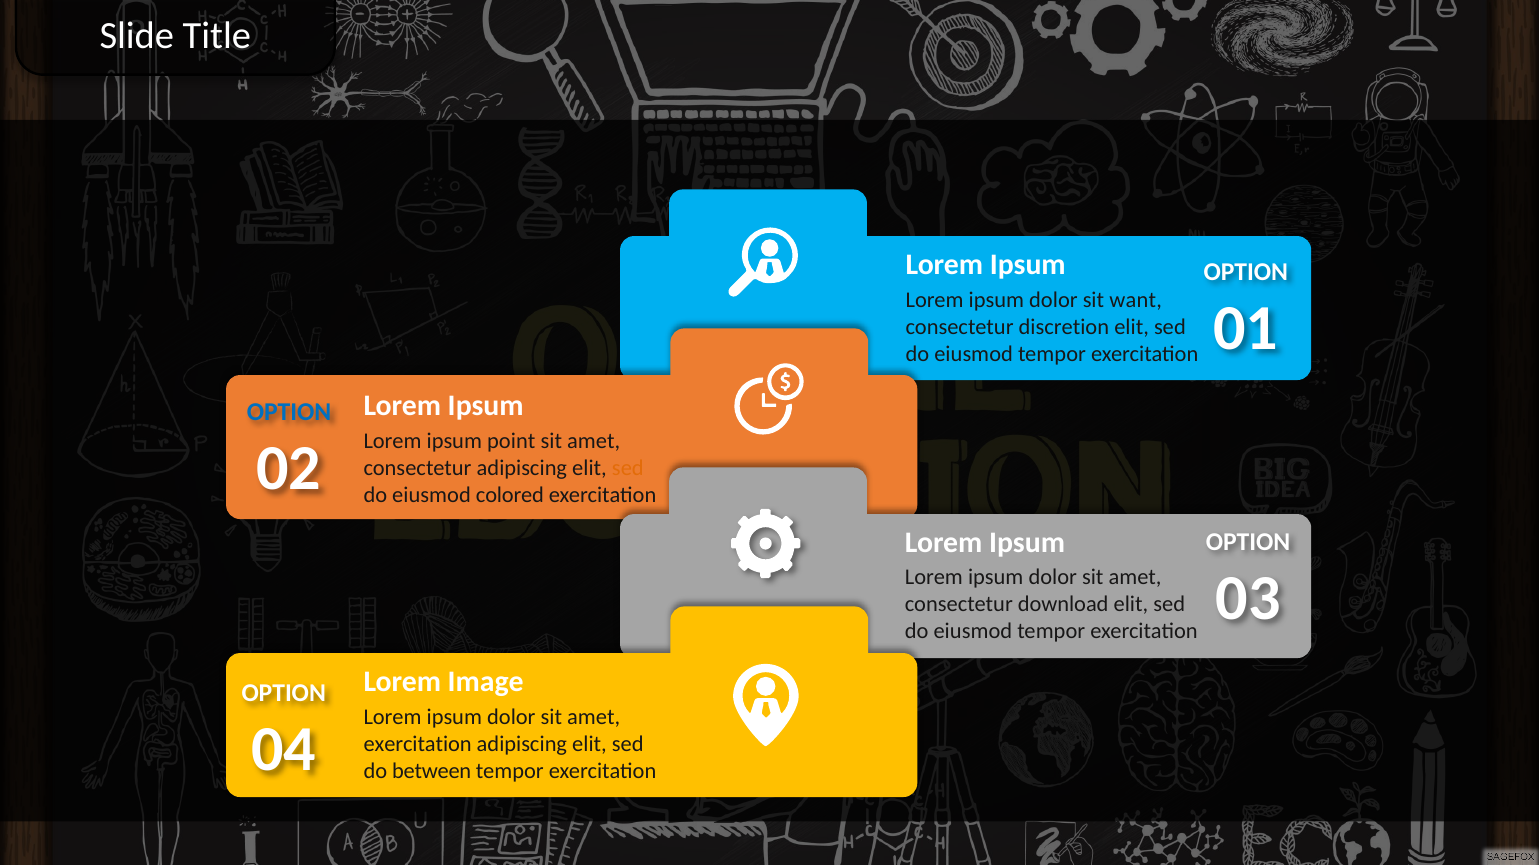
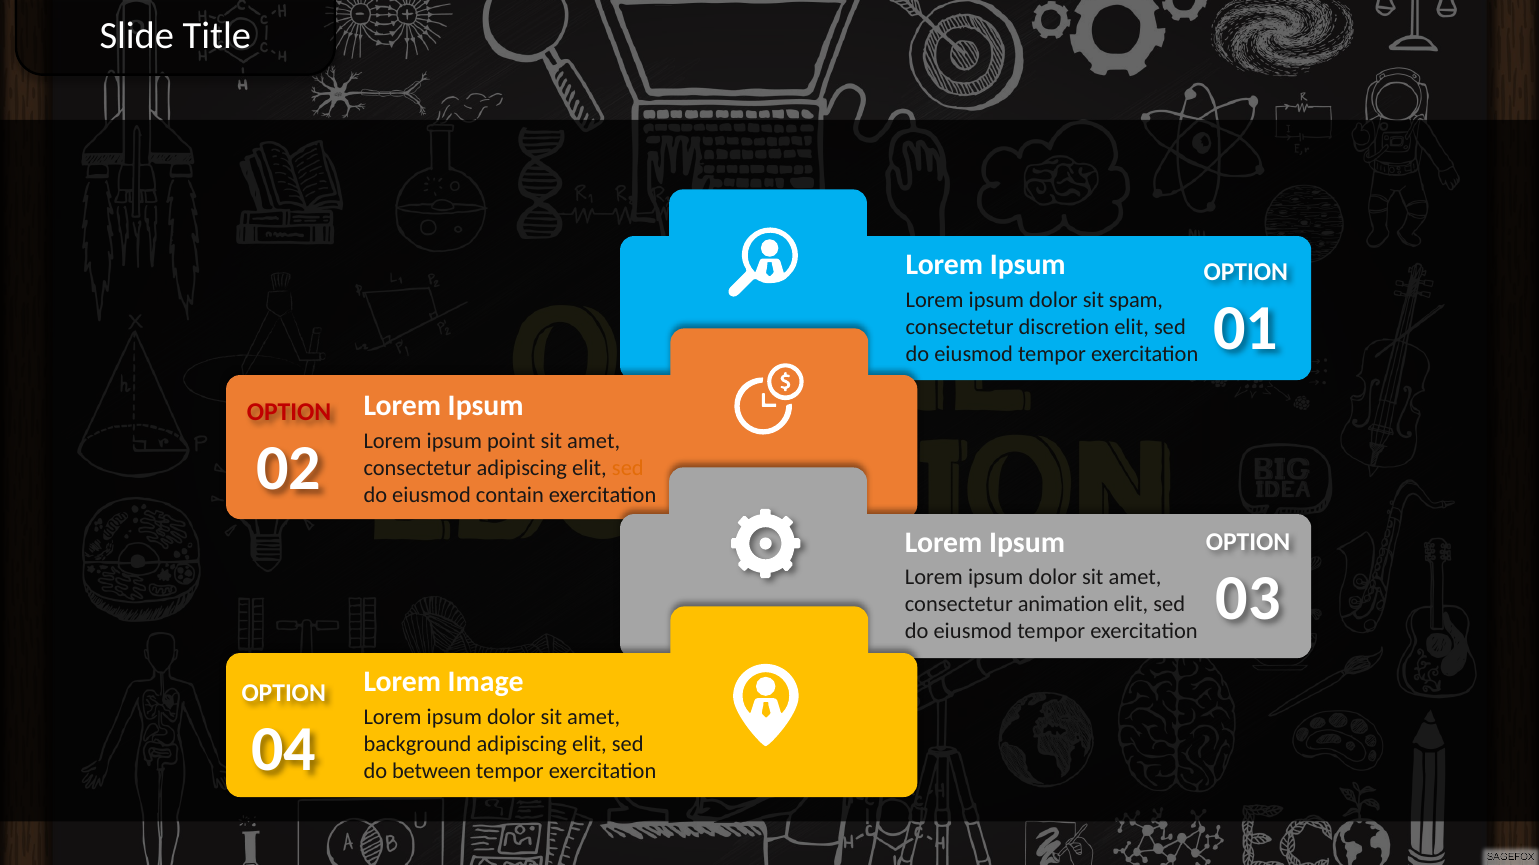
want: want -> spam (1136, 301)
OPTION colour: blue -> red (289, 413)
colored: colored -> contain (510, 495)
download: download -> animation (1063, 605)
exercitation: exercitation -> background (418, 745)
